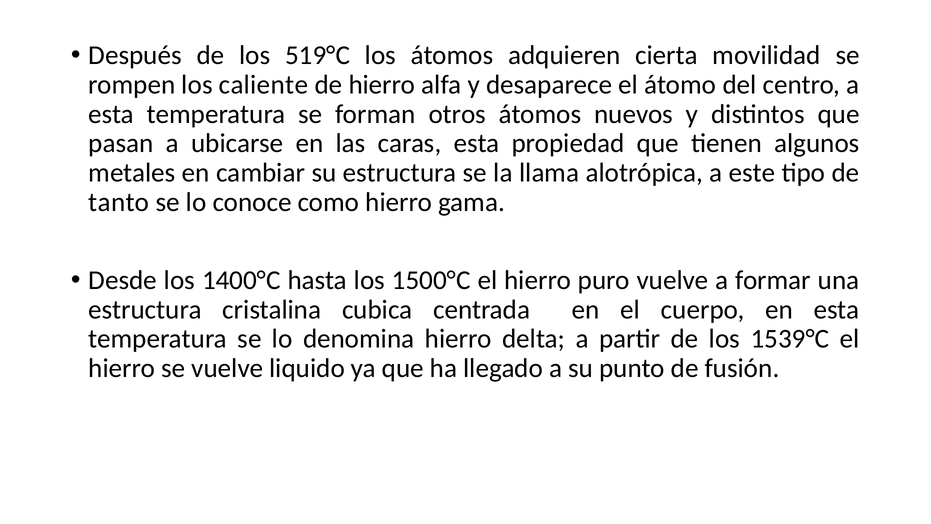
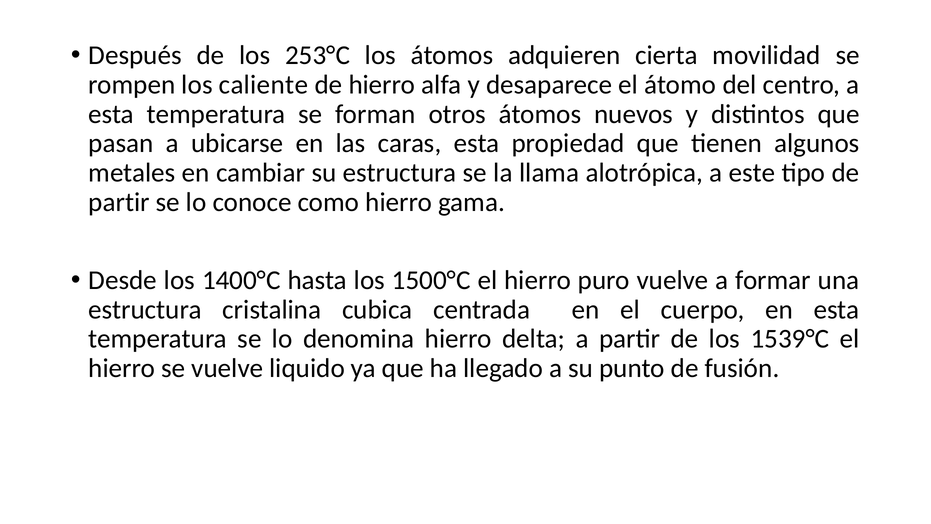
519°C: 519°C -> 253°C (318, 55)
tanto: tanto -> partir (119, 202)
